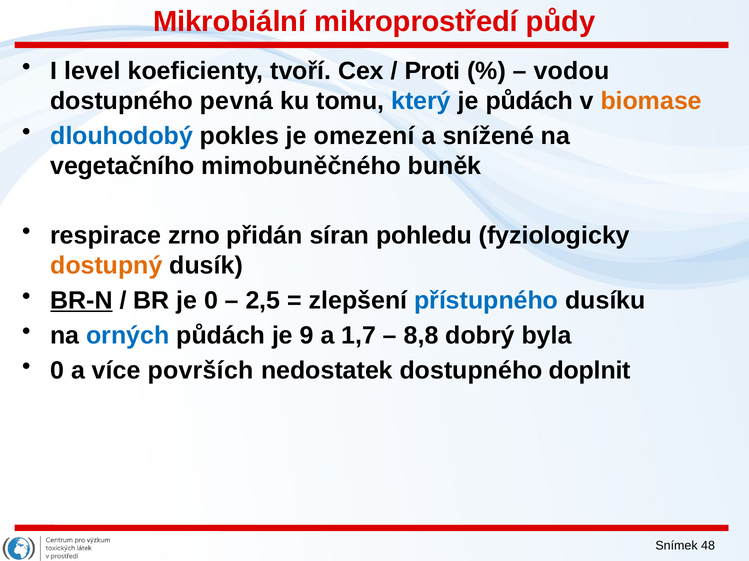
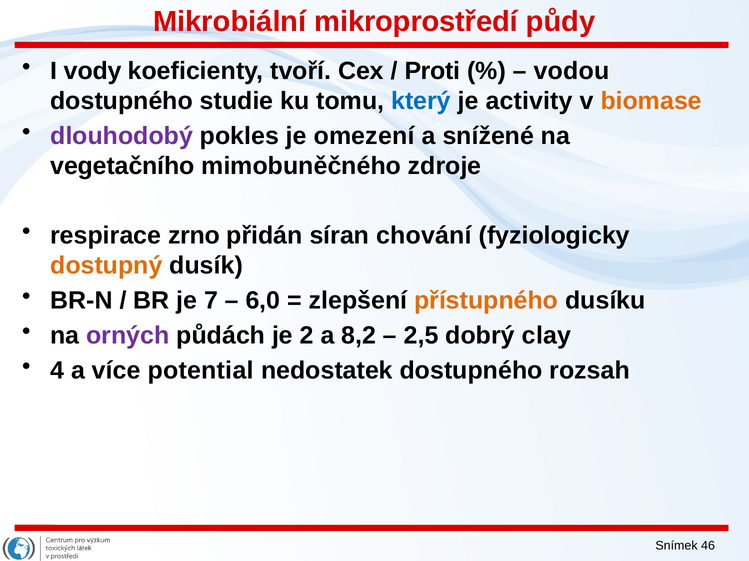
level: level -> vody (93, 71)
pevná: pevná -> studie (237, 101)
je půdách: půdách -> activity (529, 101)
dlouhodobý colour: blue -> purple (122, 136)
buněk: buněk -> zdroje (445, 166)
pohledu: pohledu -> chování (424, 236)
BR-N underline: present -> none (81, 301)
je 0: 0 -> 7 (211, 301)
2,5: 2,5 -> 6,0 (263, 301)
přístupného colour: blue -> orange (486, 301)
orných colour: blue -> purple (128, 336)
9: 9 -> 2 (307, 336)
1,7: 1,7 -> 8,2 (359, 336)
8,8: 8,8 -> 2,5 (421, 336)
byla: byla -> clay (547, 336)
0: 0 -> 4 (57, 371)
površích: površích -> potential (201, 371)
doplnit: doplnit -> rozsah (590, 371)
48: 48 -> 46 (708, 547)
